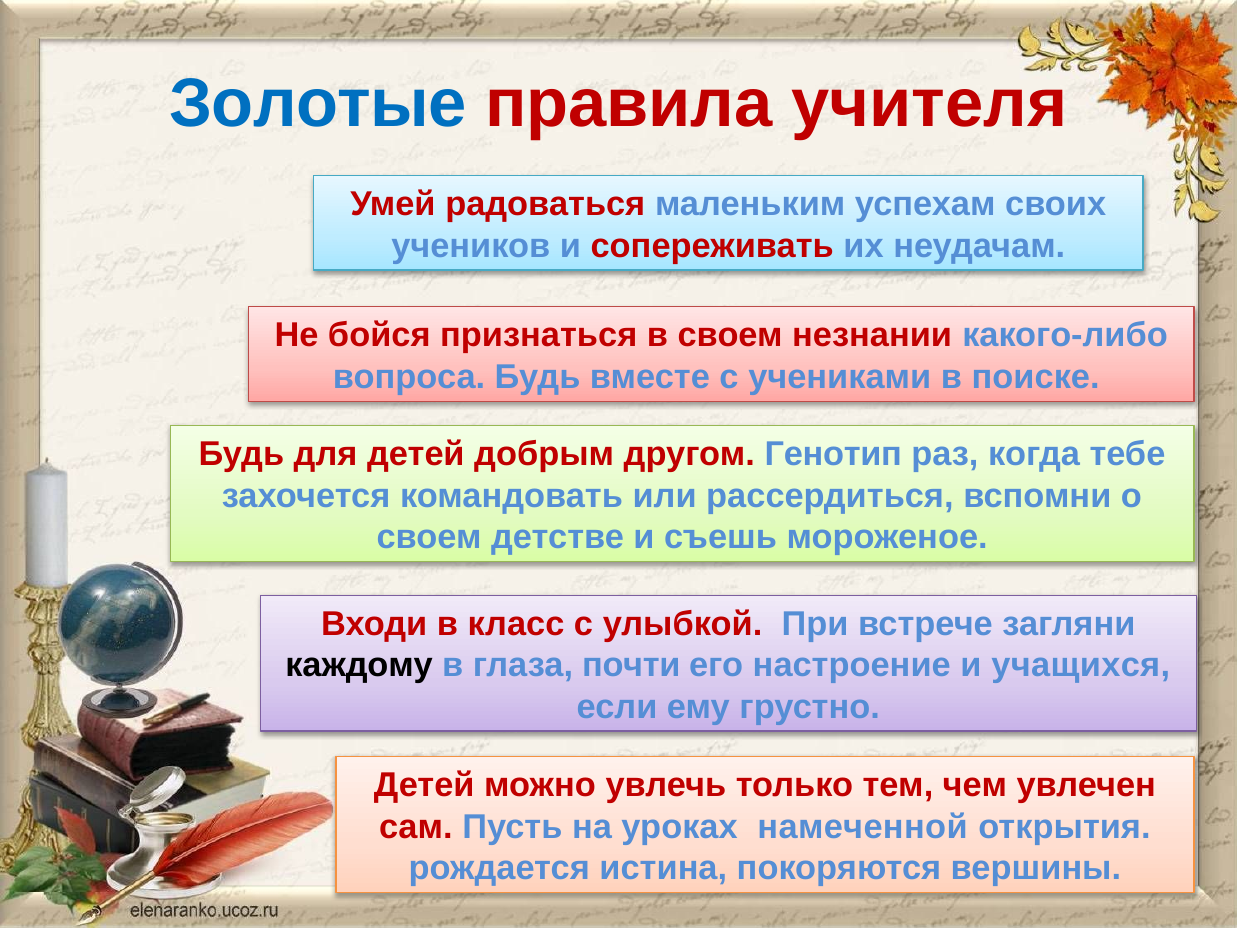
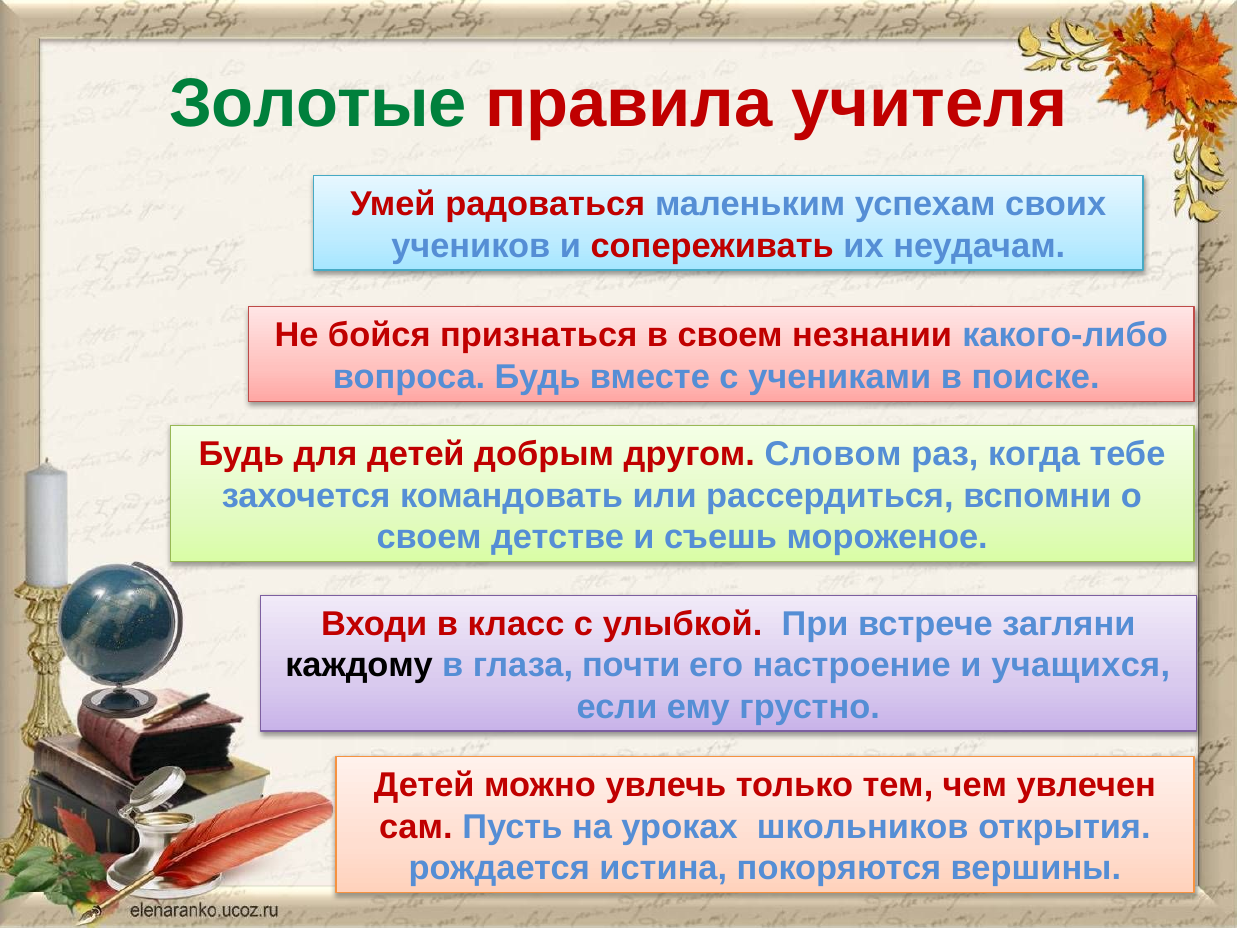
Золотые colour: blue -> green (318, 104)
Генотип: Генотип -> Словом (833, 454)
намеченной: намеченной -> школьников (863, 827)
